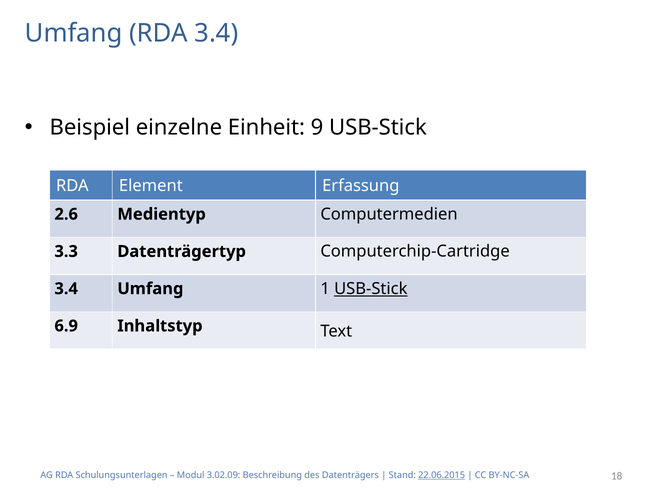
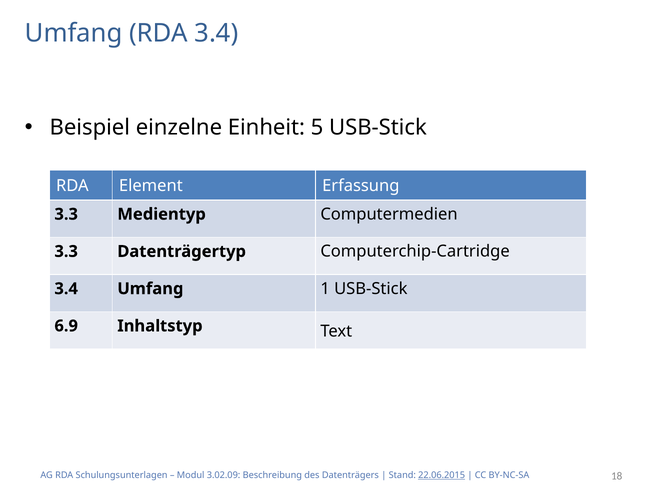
9: 9 -> 5 (317, 127)
2.6: 2.6 -> 3.3 (66, 214)
USB-Stick underline: present -> none (371, 288)
